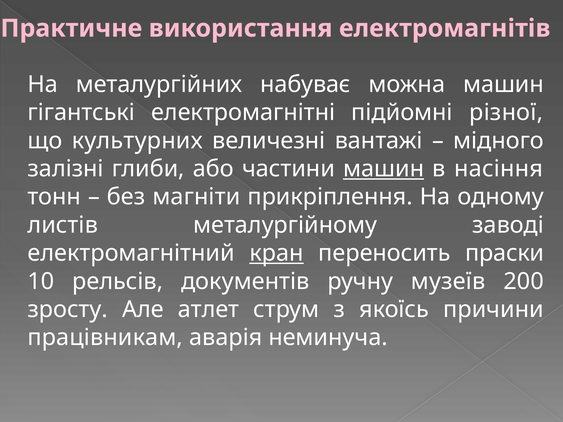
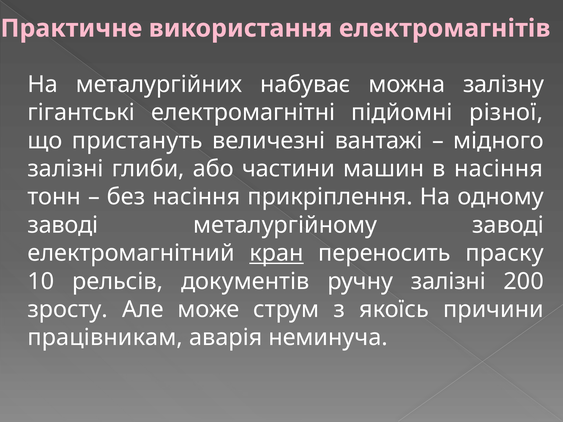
можна машин: машин -> залізну (504, 84)
культурних: культурних -> пристануть (137, 141)
машин underline: present -> none (384, 169)
без магніти: магніти -> насіння (196, 197)
листів: листів -> заводі (63, 225)
праски: праски -> праску (504, 253)
ручну музеїв: музеїв -> залізні (448, 281)
атлет: атлет -> може (209, 310)
